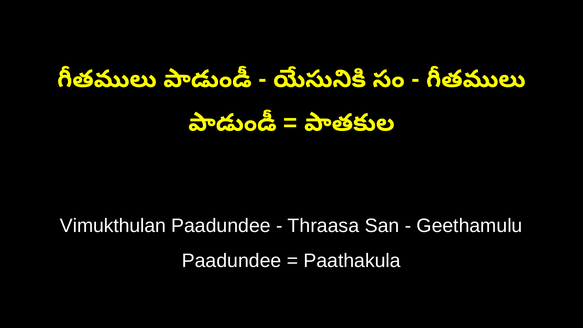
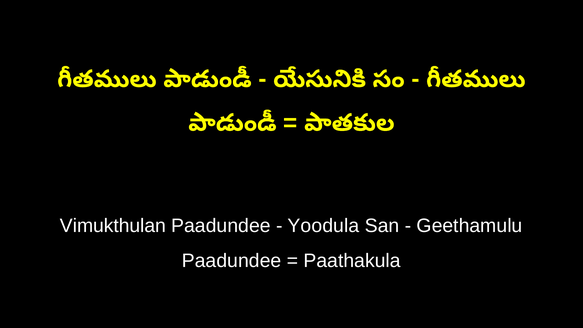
Thraasa: Thraasa -> Yoodula (323, 226)
